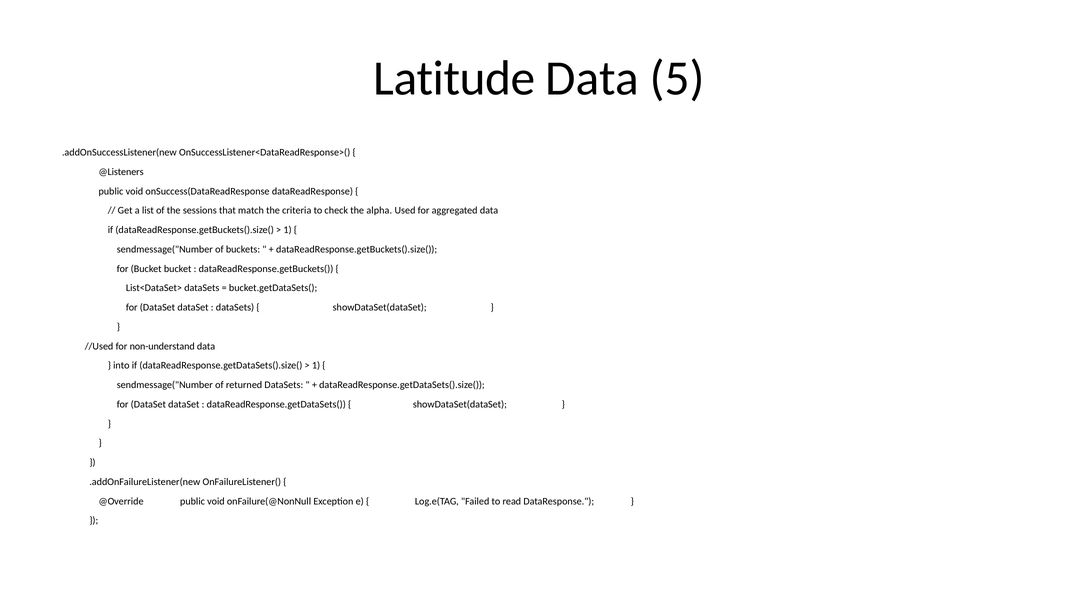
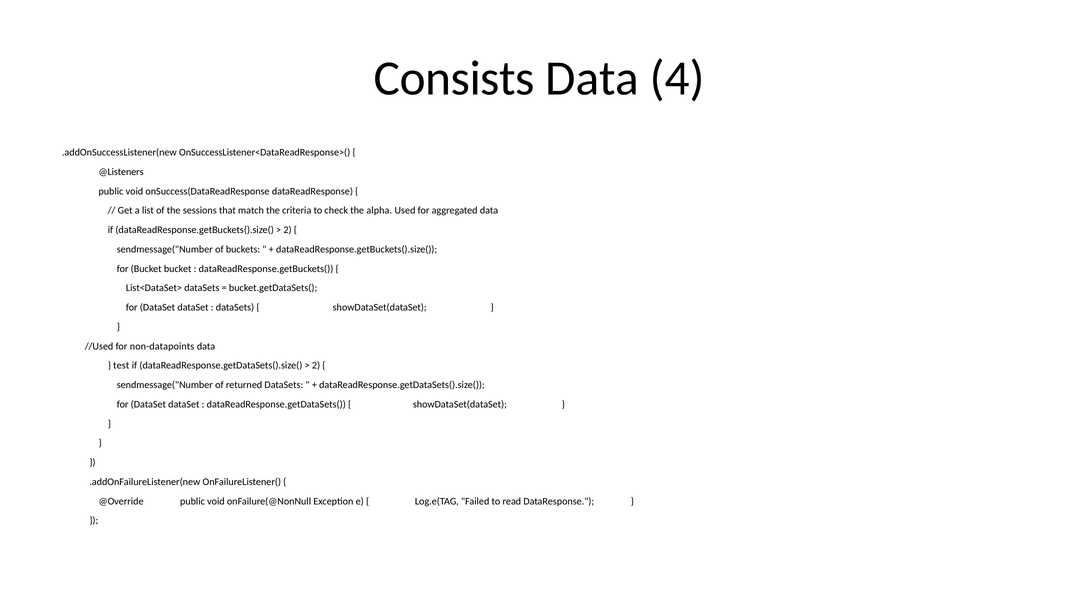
Latitude: Latitude -> Consists (454, 78)
5: 5 -> 4 (677, 78)
1: 1 -> 2 (288, 230)
non-understand: non-understand -> non-datapoints (162, 346)
into: into -> test (121, 366)
1: 1 -> 2 (316, 366)
